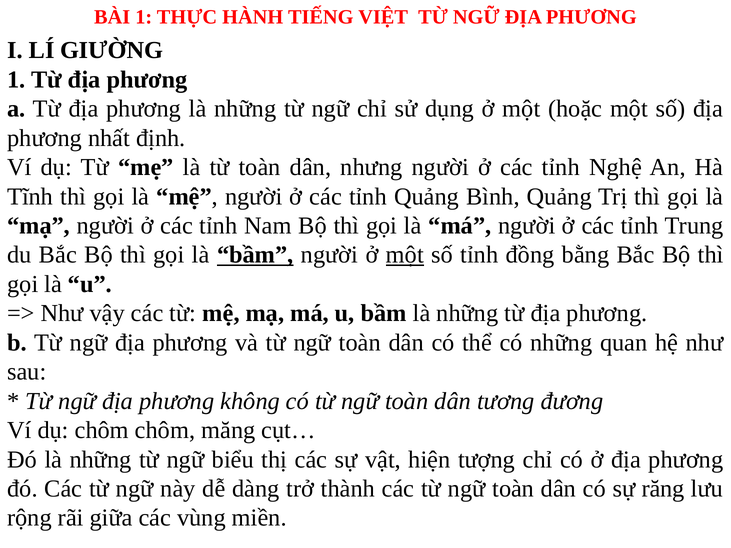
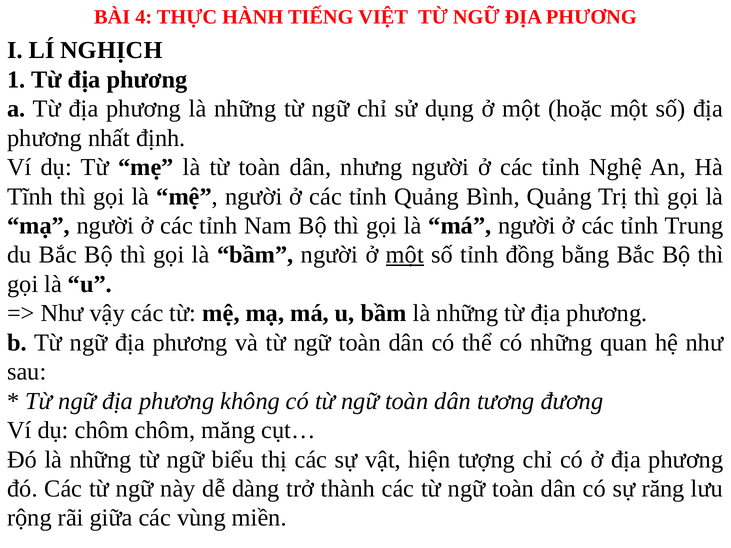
BÀI 1: 1 -> 4 (144, 17)
GIƯỜNG: GIƯỜNG -> NGHỊCH (111, 50)
bầm underline: present -> none (255, 255)
